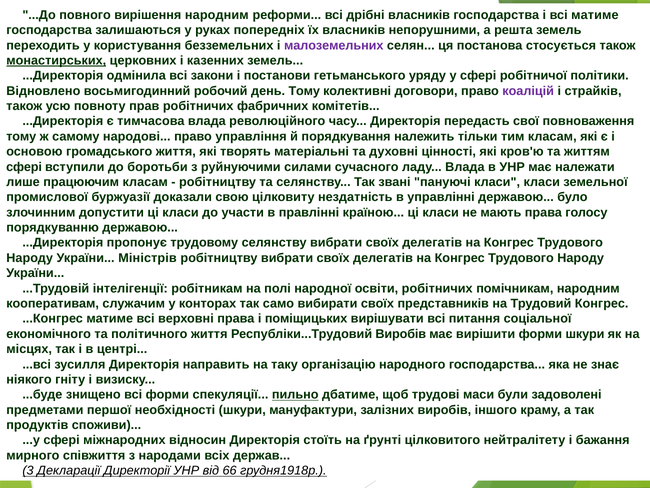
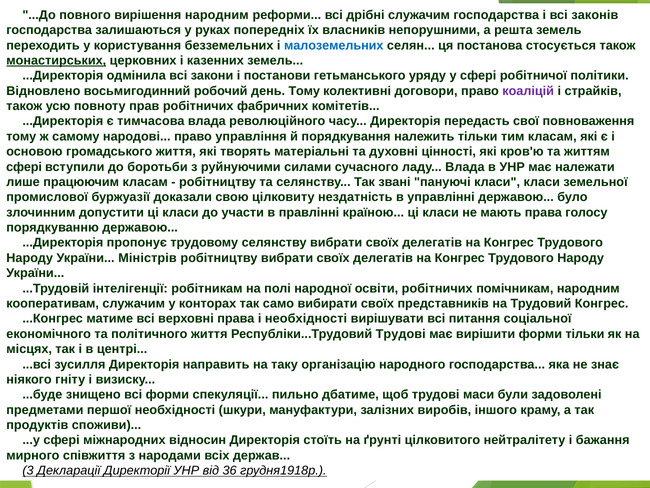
дрібні власників: власників -> служачим (419, 15)
всі матиме: матиме -> законів (595, 15)
малоземельних colour: purple -> blue (334, 45)
і поміщицьких: поміщицьких -> необхідності (306, 318)
Республіки...Трудовий Виробів: Виробів -> Трудові (401, 334)
форми шкури: шкури -> тільки (585, 334)
пильно underline: present -> none (295, 394)
66: 66 -> 36 (230, 470)
